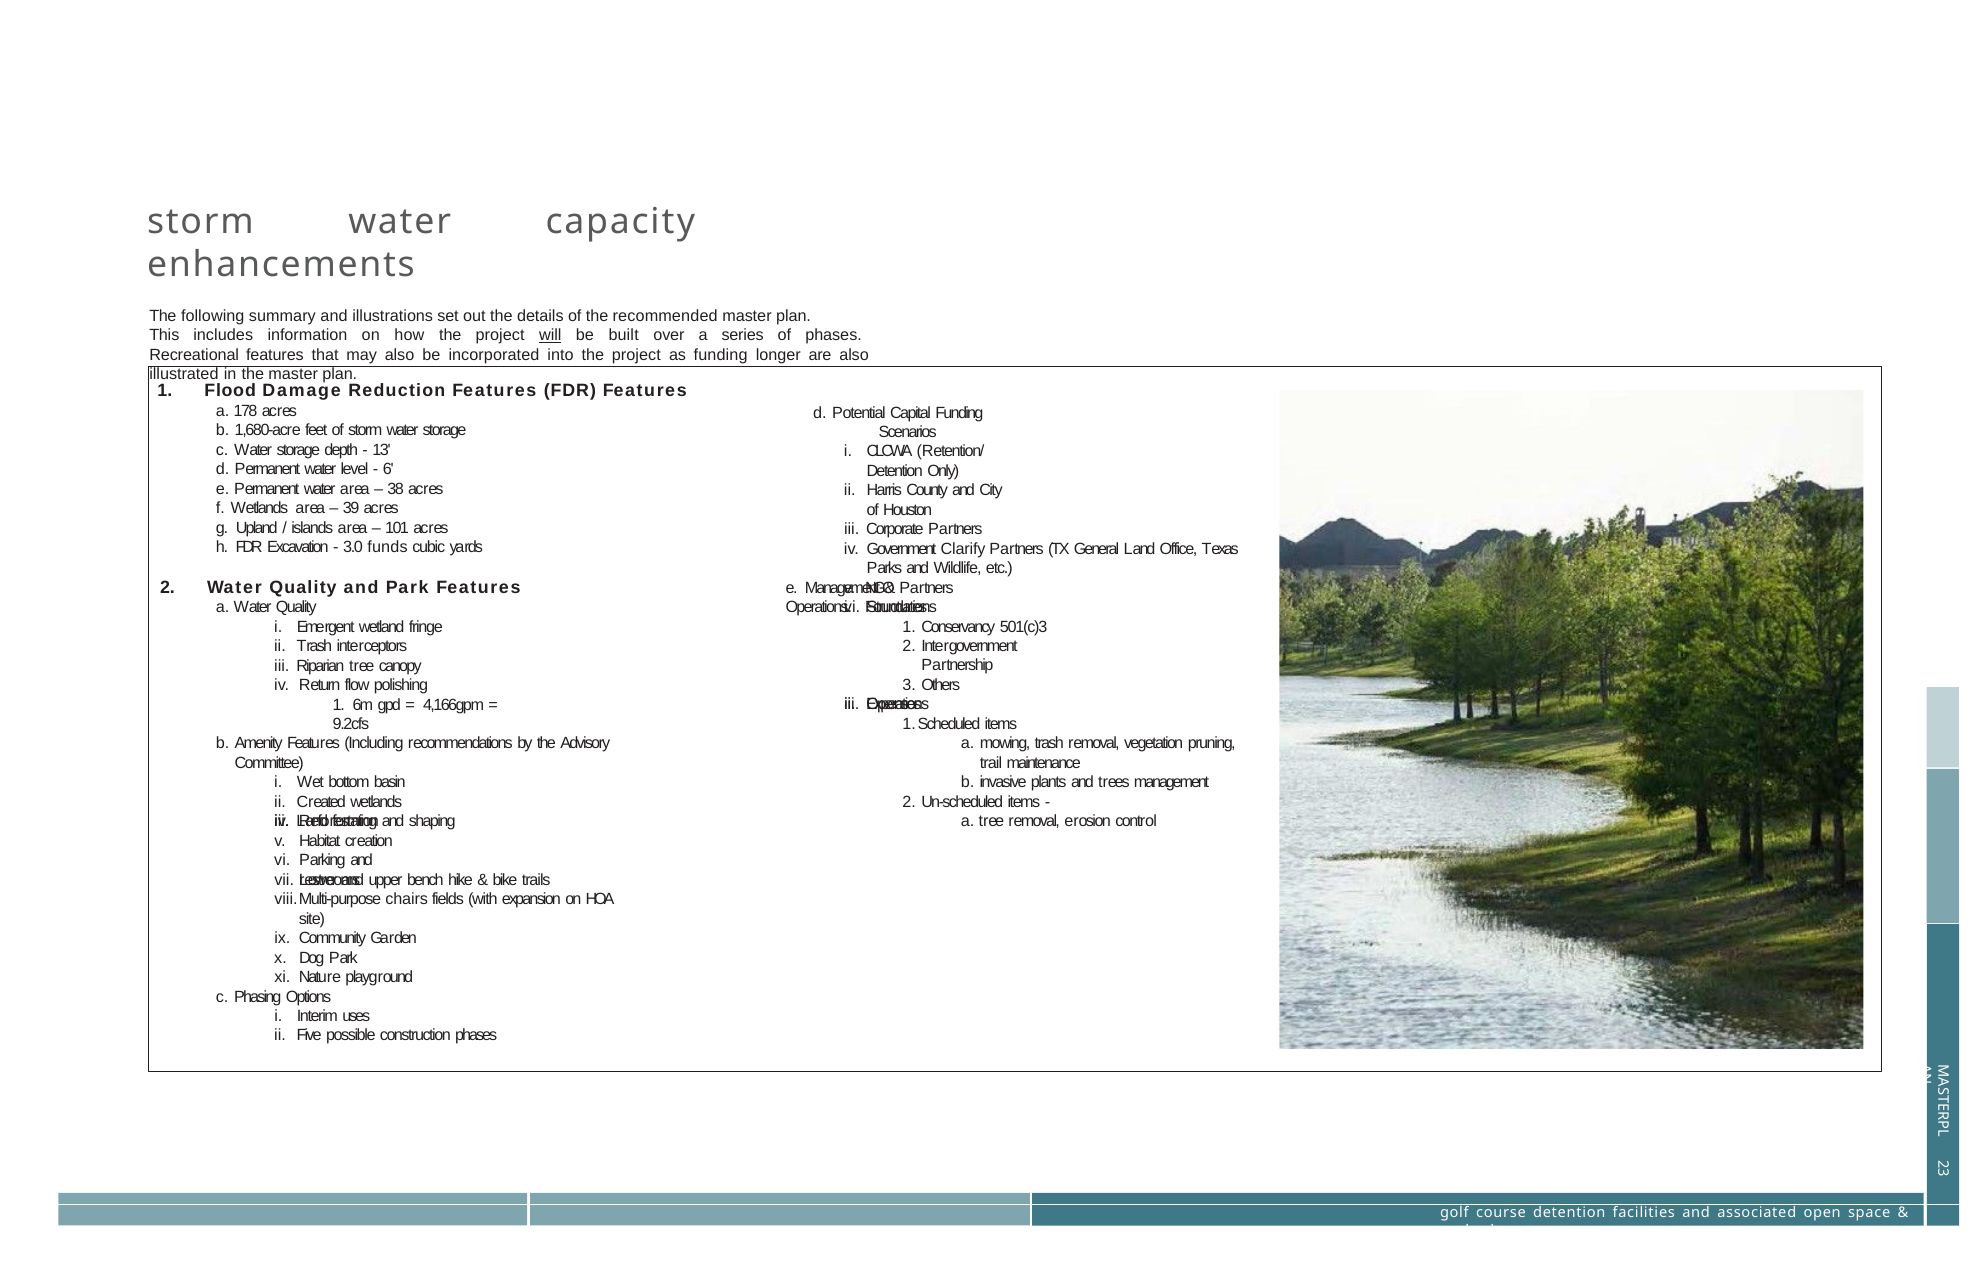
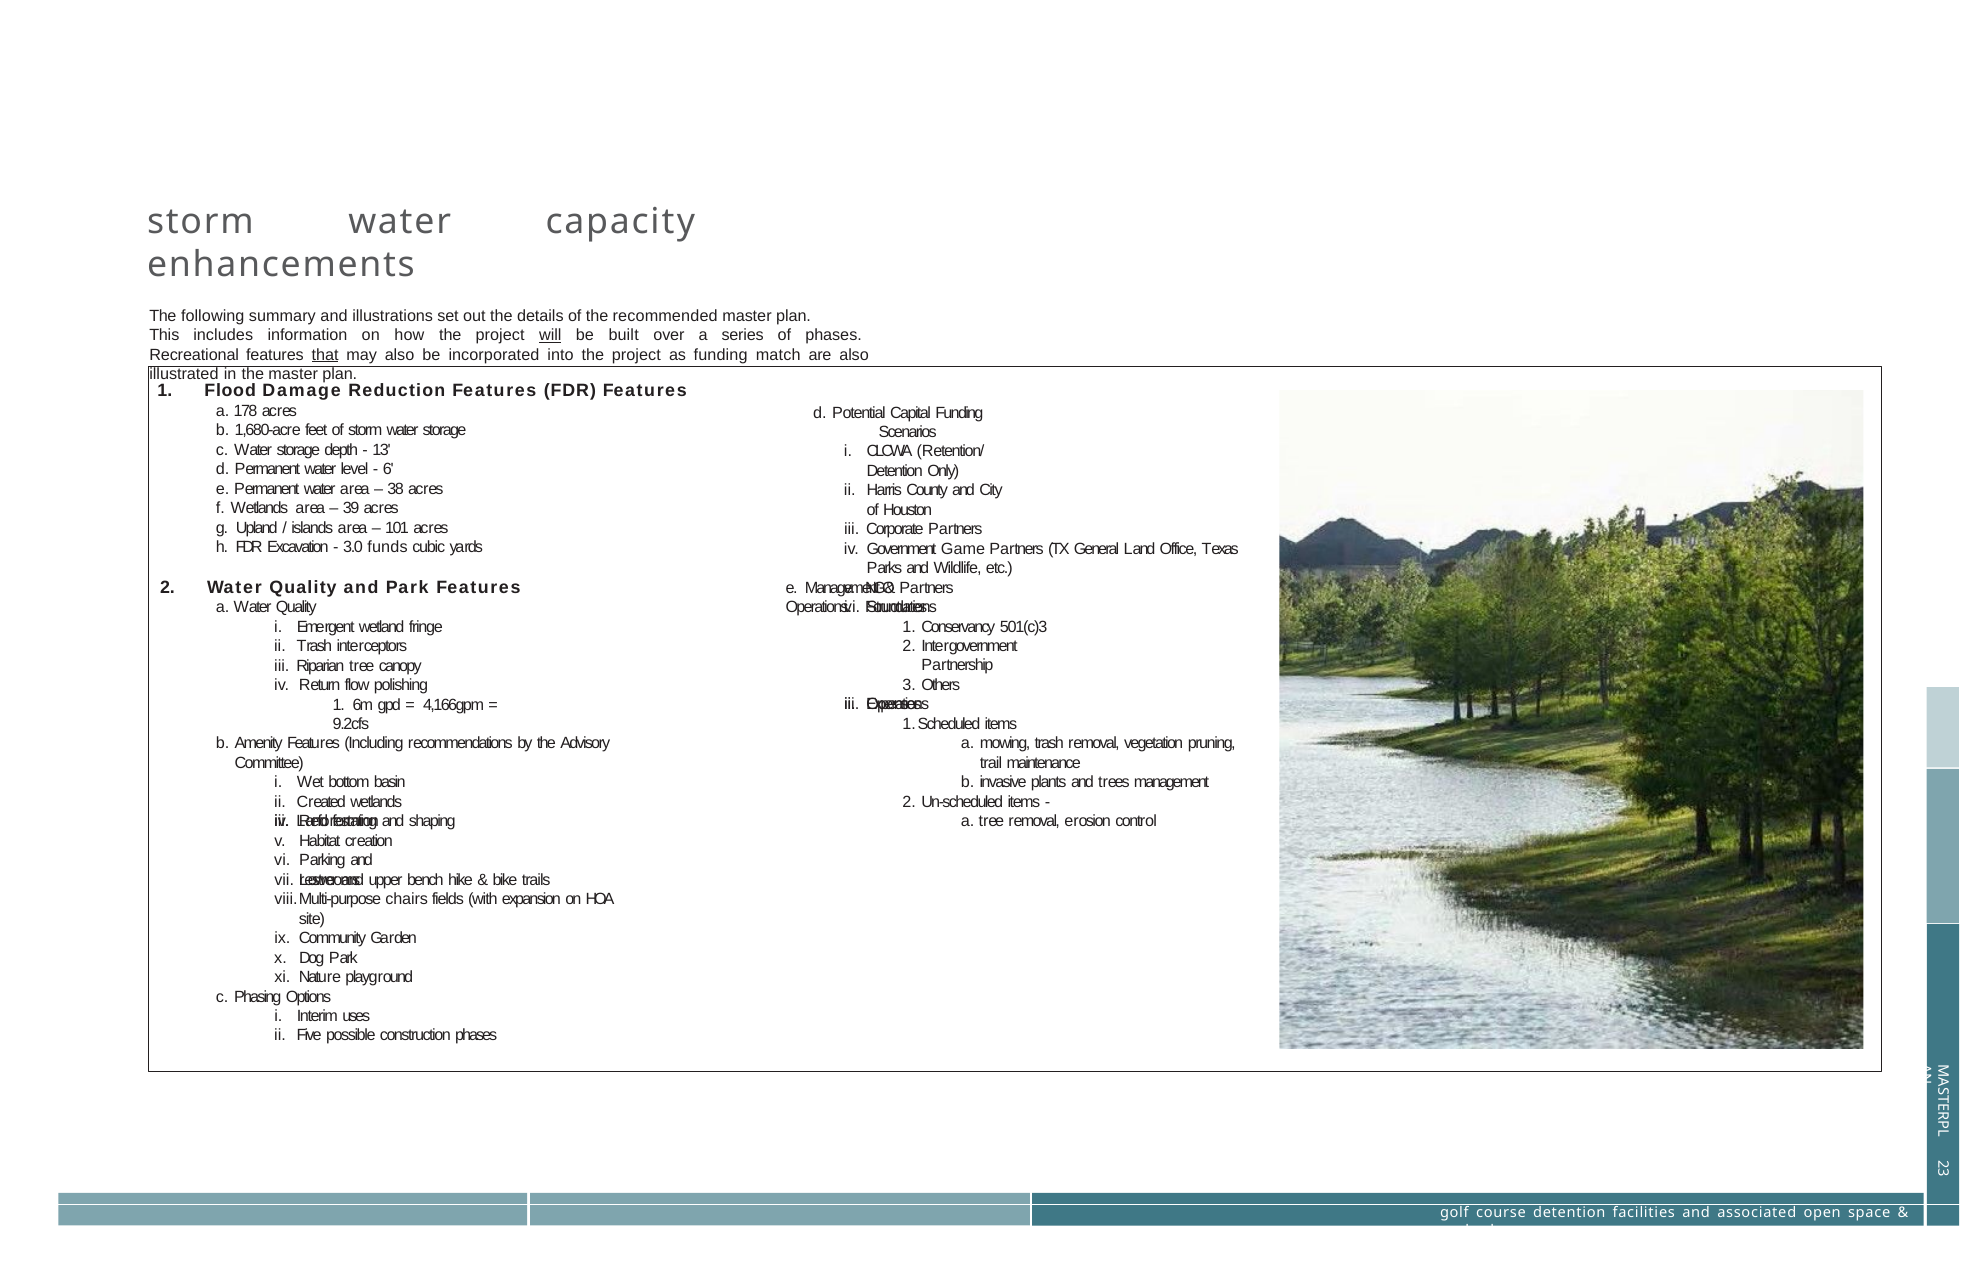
that underline: none -> present (325, 355)
longer: longer -> match (778, 355)
Clarify: Clarify -> Game (963, 549)
